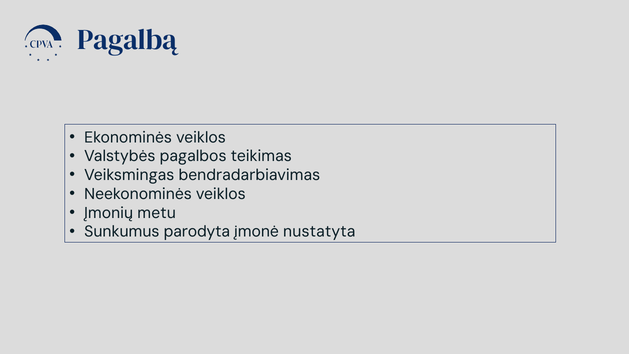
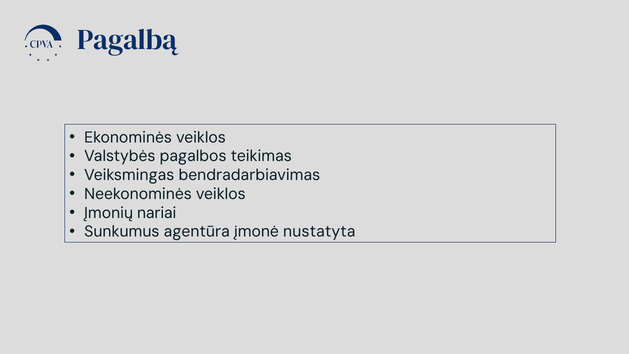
metu: metu -> nariai (157, 213)
parodyta: parodyta -> agentūra (197, 232)
